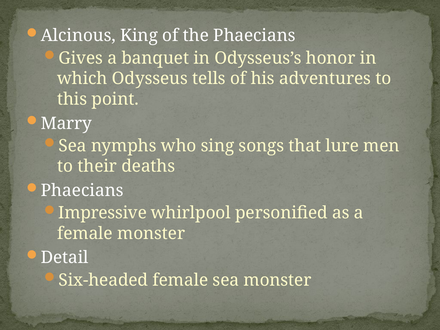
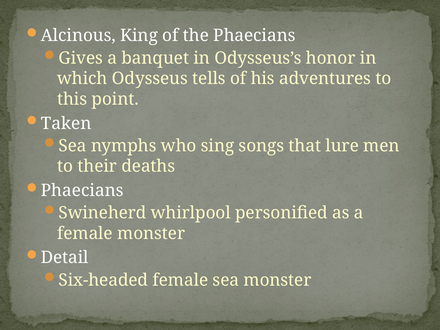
Marry: Marry -> Taken (66, 123)
Impressive: Impressive -> Swineherd (103, 213)
